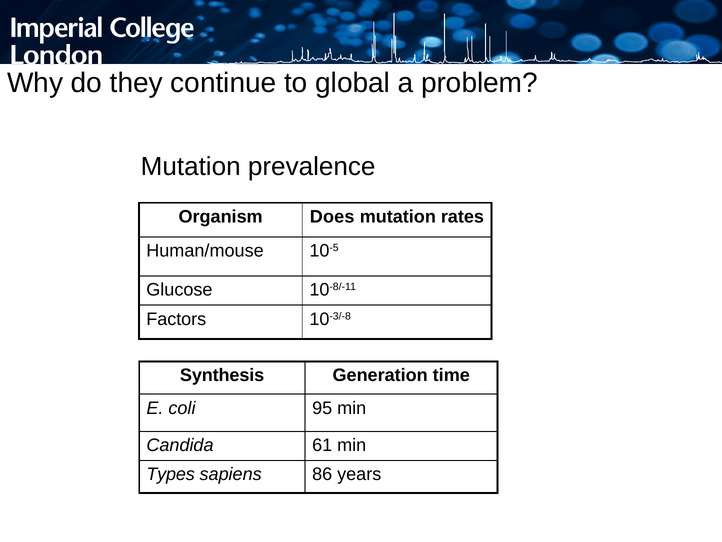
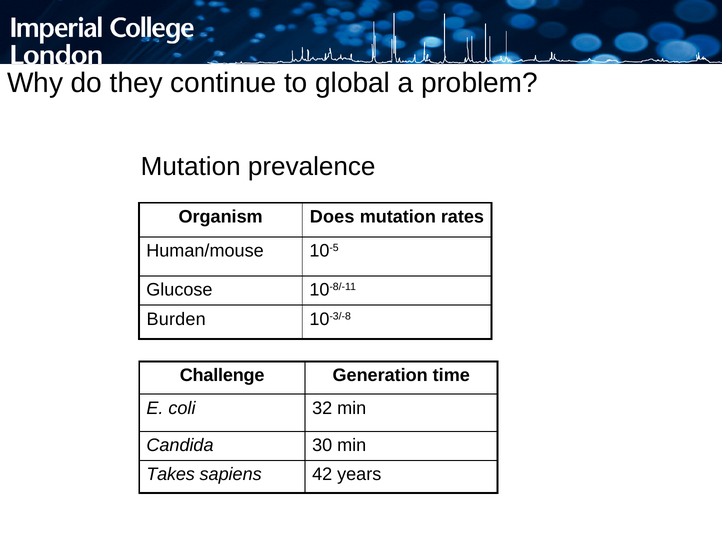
Factors: Factors -> Burden (176, 319)
Synthesis: Synthesis -> Challenge (222, 375)
95: 95 -> 32 (322, 408)
61: 61 -> 30 (322, 445)
Types: Types -> Takes (171, 474)
86: 86 -> 42 (322, 474)
